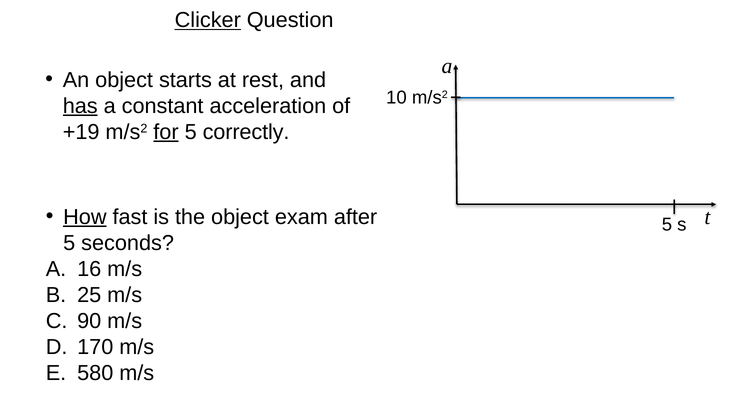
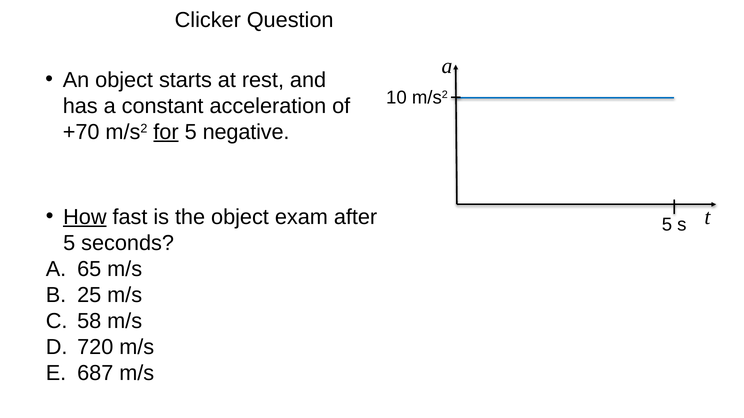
Clicker underline: present -> none (208, 20)
has underline: present -> none (80, 106)
+19: +19 -> +70 (81, 132)
correctly: correctly -> negative (246, 132)
16: 16 -> 65 (89, 269)
90: 90 -> 58 (89, 321)
170: 170 -> 720 (95, 347)
580: 580 -> 687 (95, 374)
